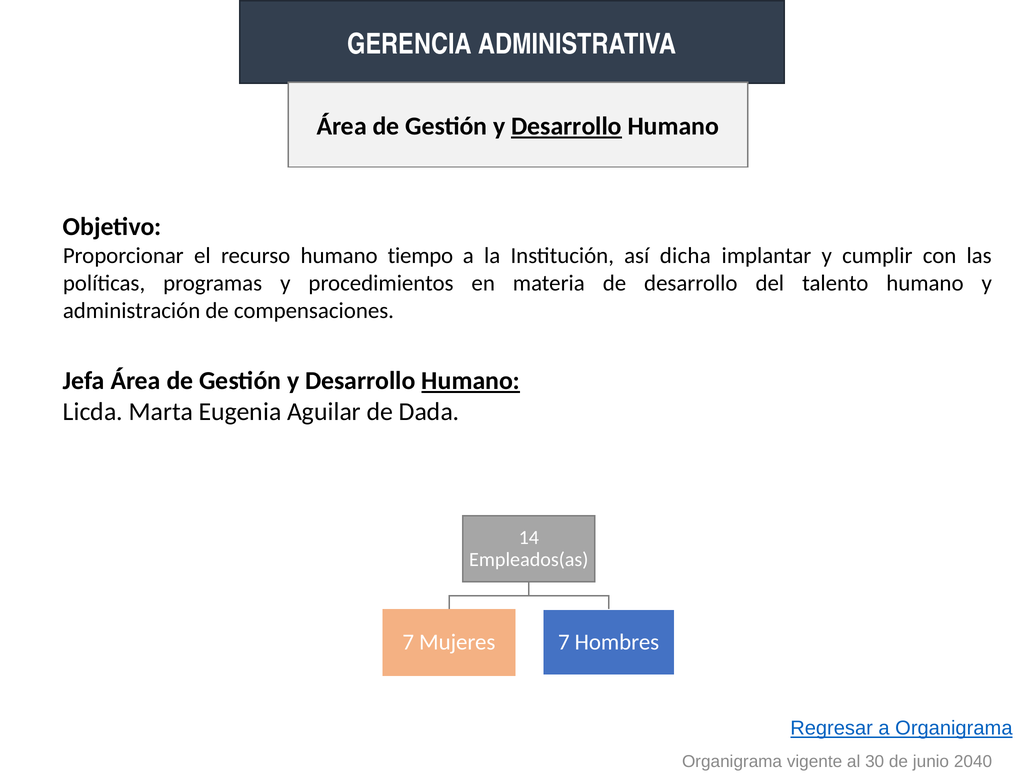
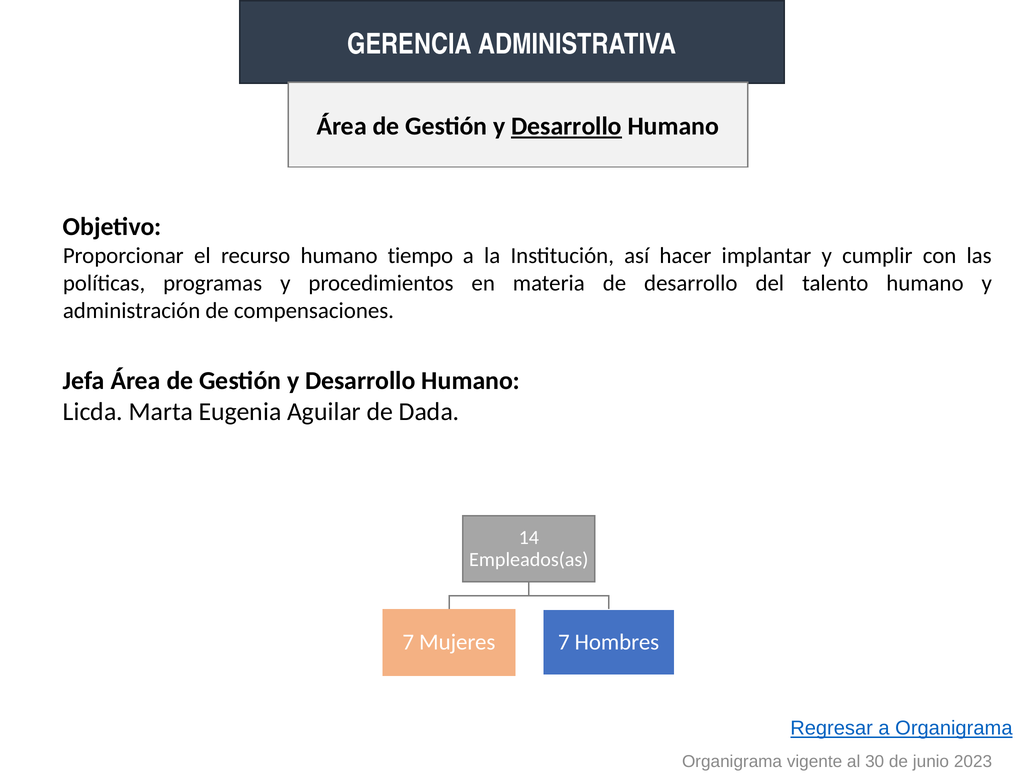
dicha: dicha -> hacer (685, 256)
Humano underline: present -> none (471, 381)
2040: 2040 -> 2023 (973, 762)
